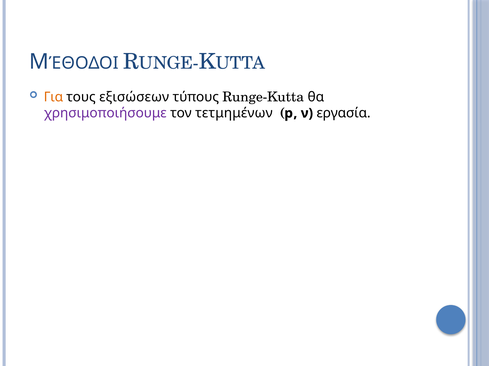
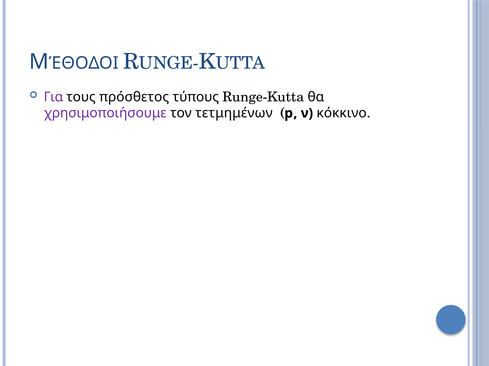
Για colour: orange -> purple (53, 97)
εξισώσεων: εξισώσεων -> πρόσθετος (134, 97)
εργασία: εργασία -> κόκκινο (343, 113)
